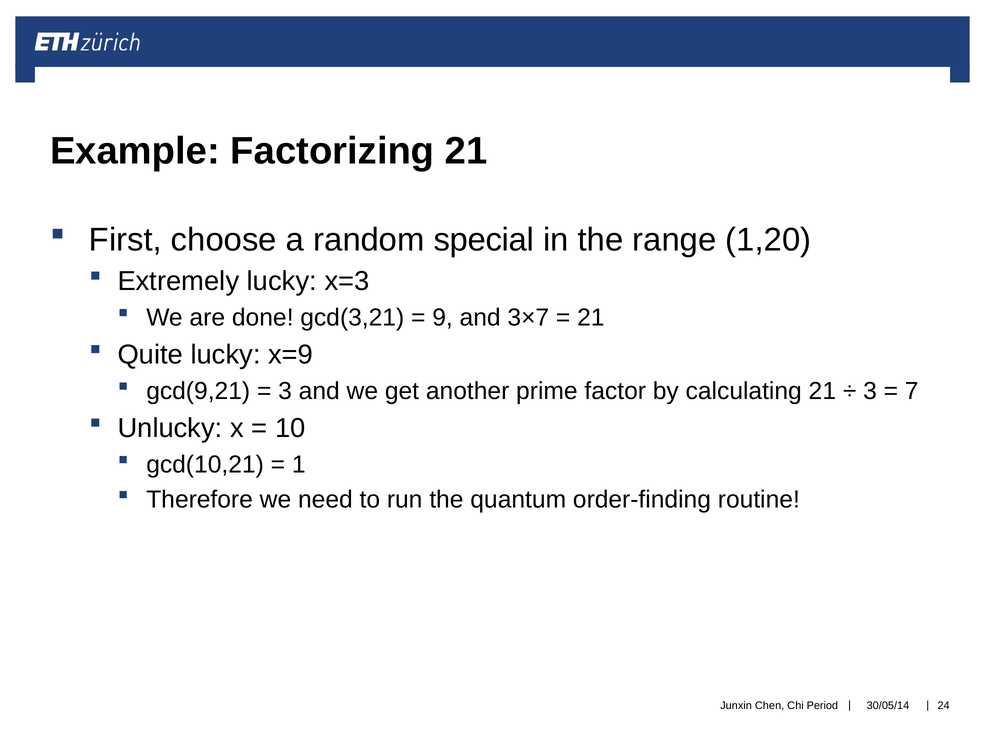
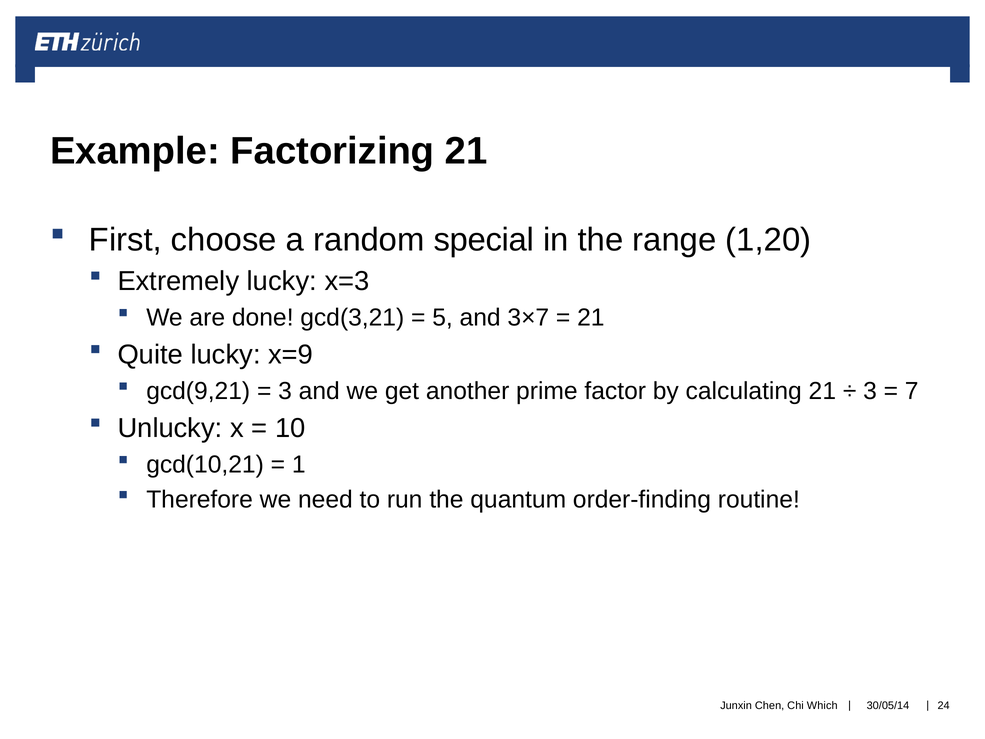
9: 9 -> 5 (443, 318)
Period: Period -> Which (822, 706)
